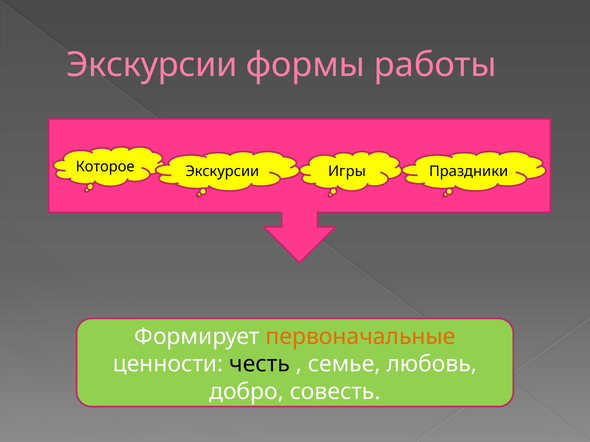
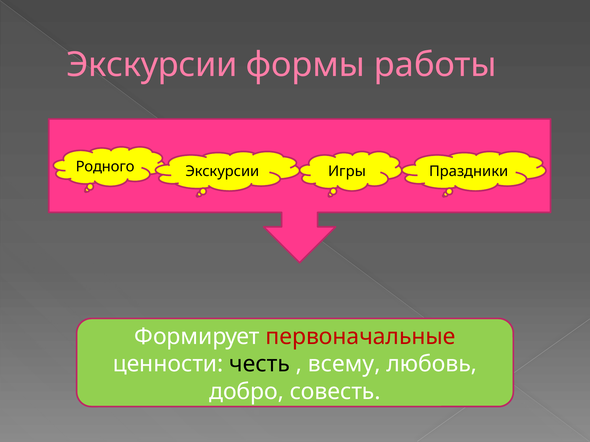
Которое: Которое -> Родного (105, 167)
первоначальные colour: orange -> red (361, 337)
семье: семье -> всему (344, 364)
